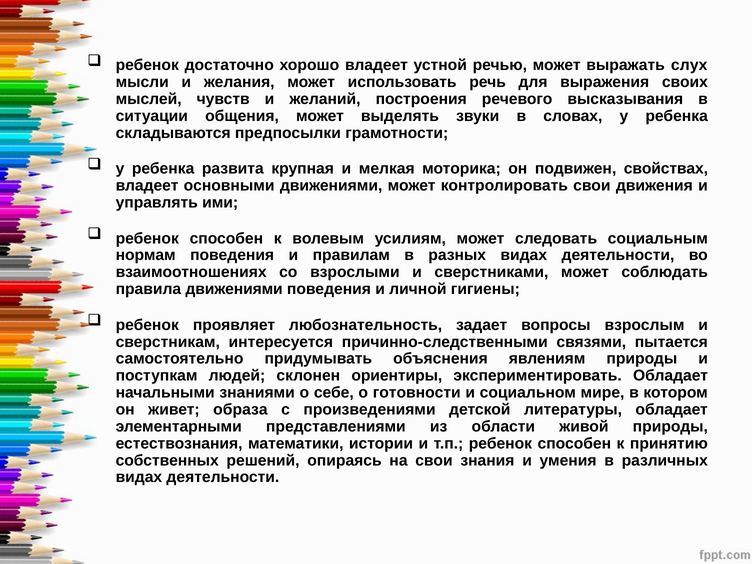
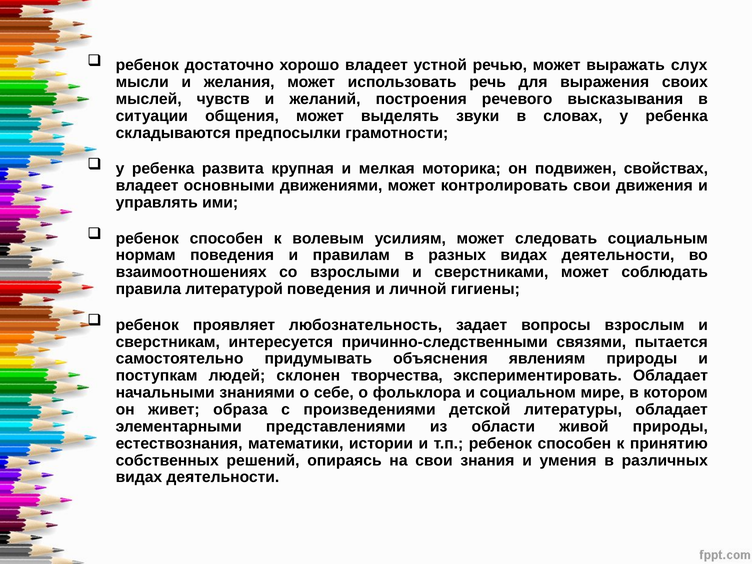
правила движениями: движениями -> литературой (234, 289)
ориентиры: ориентиры -> творчества (397, 376)
готовности: готовности -> фольклора (417, 393)
